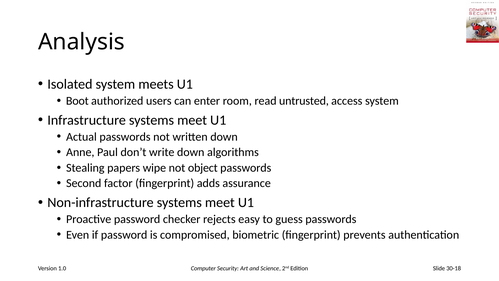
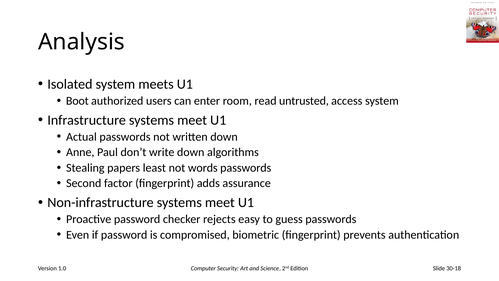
wipe: wipe -> least (154, 168)
object: object -> words (203, 168)
